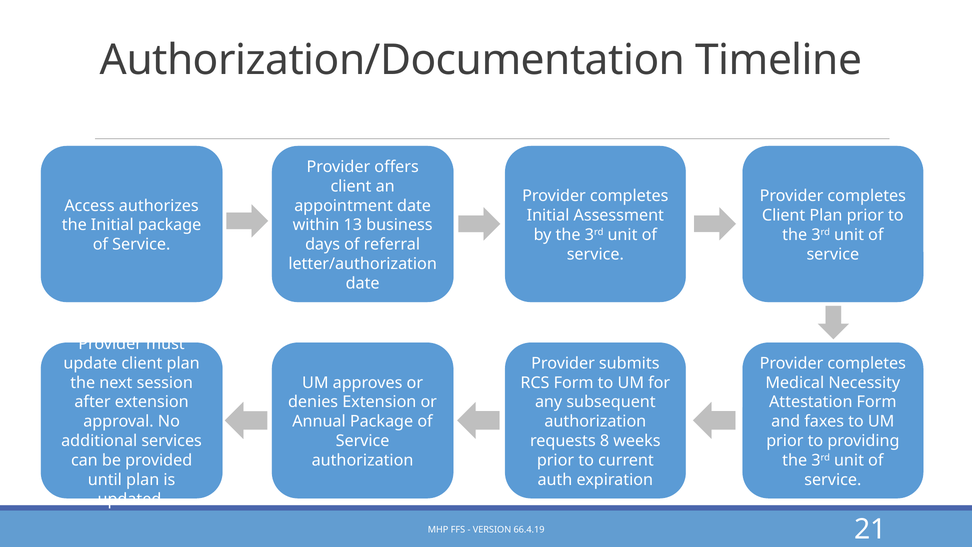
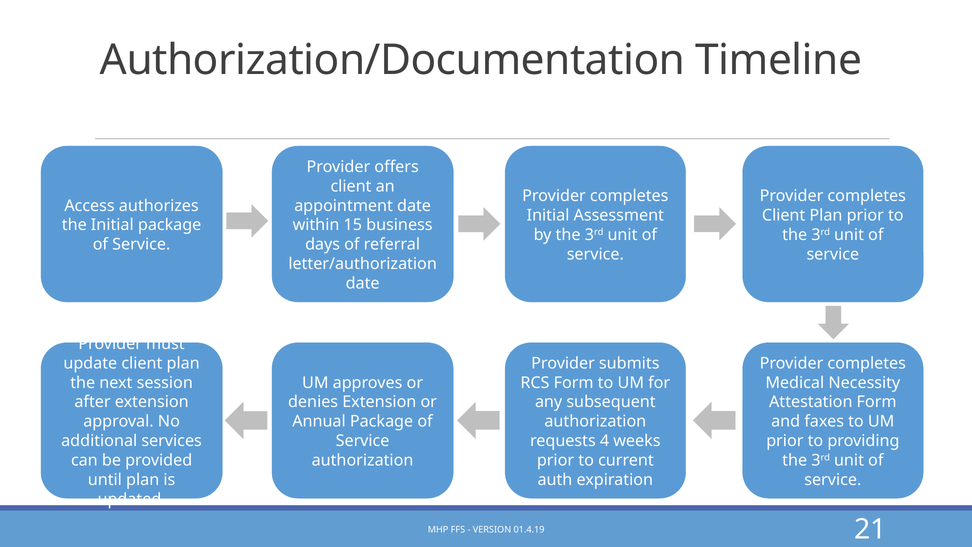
13: 13 -> 15 (353, 225)
8: 8 -> 4 (605, 441)
66.4.19: 66.4.19 -> 01.4.19 (529, 529)
